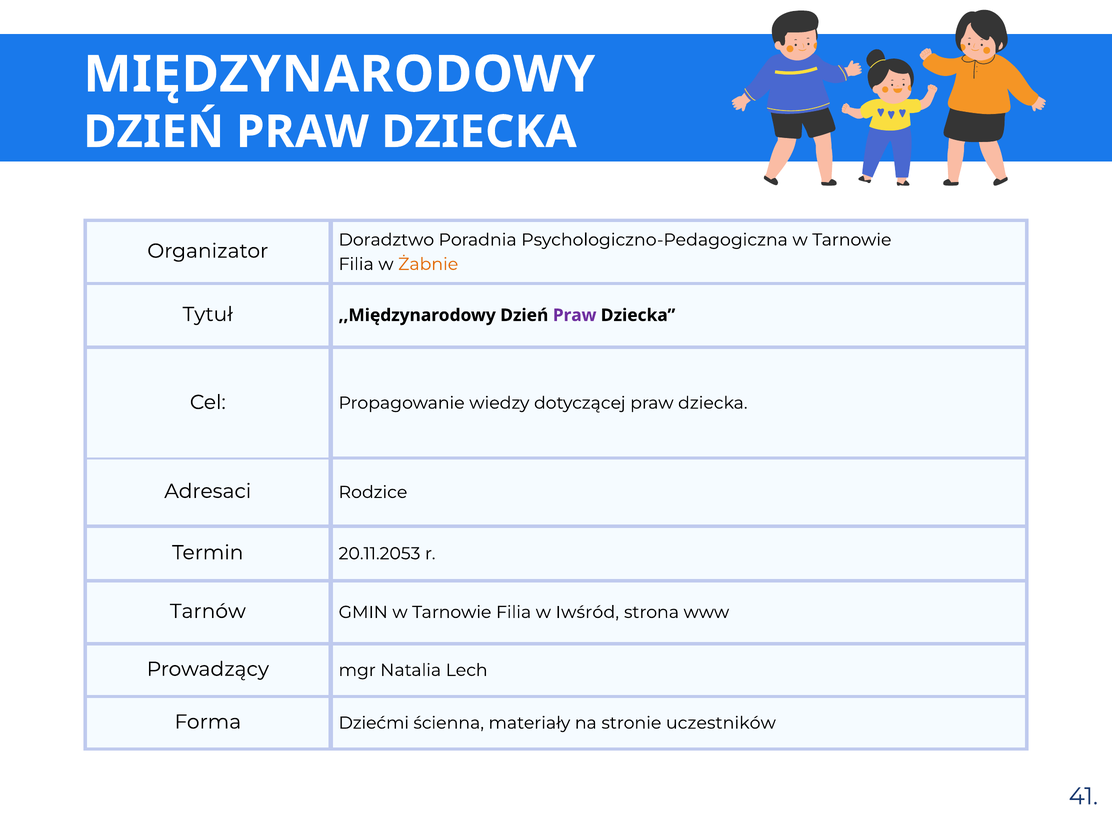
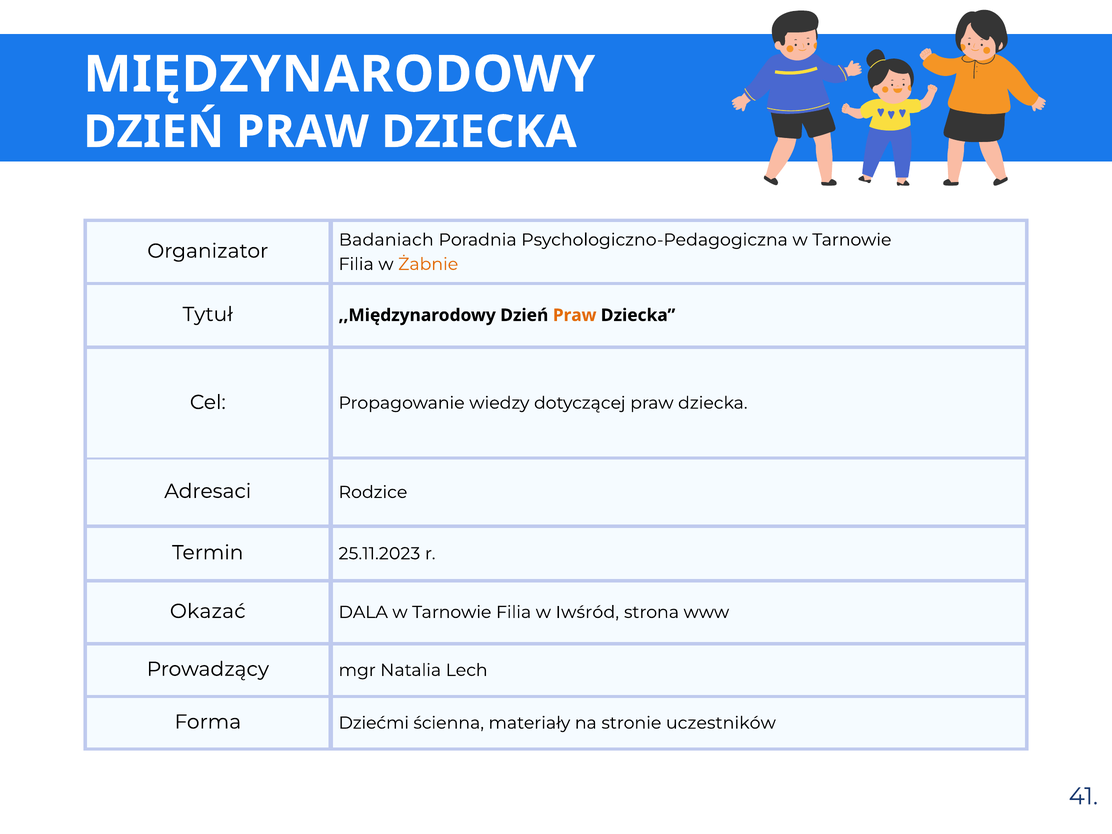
Doradztwo: Doradztwo -> Badaniach (386, 240)
Praw colour: purple -> orange (575, 315)
20.11.2053: 20.11.2053 -> 25.11.2023 (379, 554)
Tarnów: Tarnów -> Okazać (208, 611)
GMIN: GMIN -> DALA (363, 612)
